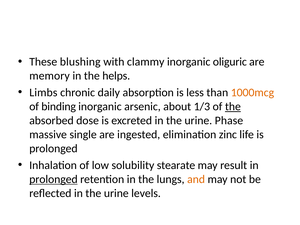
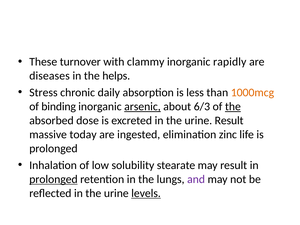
blushing: blushing -> turnover (80, 62)
oliguric: oliguric -> rapidly (230, 62)
memory: memory -> diseases (50, 76)
Limbs: Limbs -> Stress (43, 93)
arsenic underline: none -> present (142, 107)
1/3: 1/3 -> 6/3 (202, 107)
urine Phase: Phase -> Result (229, 121)
single: single -> today (83, 135)
and colour: orange -> purple (196, 179)
levels underline: none -> present (146, 193)
